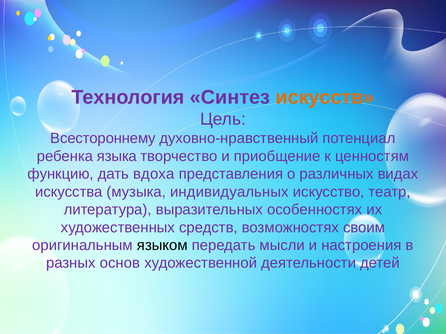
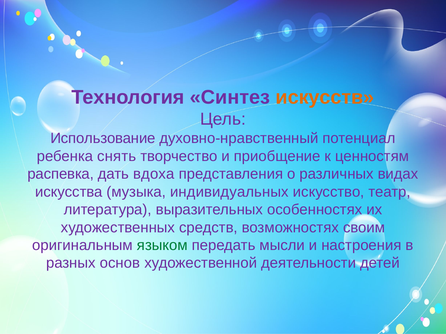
Всестороннему: Всестороннему -> Использование (103, 139)
языка: языка -> снять (117, 156)
функцию: функцию -> распевка (61, 174)
языком colour: black -> green (162, 246)
